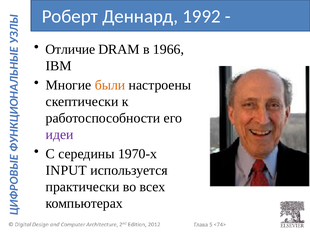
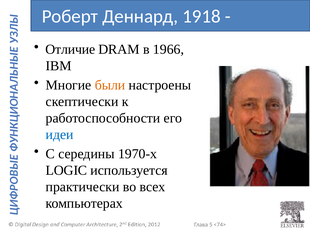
1992: 1992 -> 1918 (201, 17)
идеи colour: purple -> blue (60, 135)
INPUT: INPUT -> LOGIC (66, 171)
